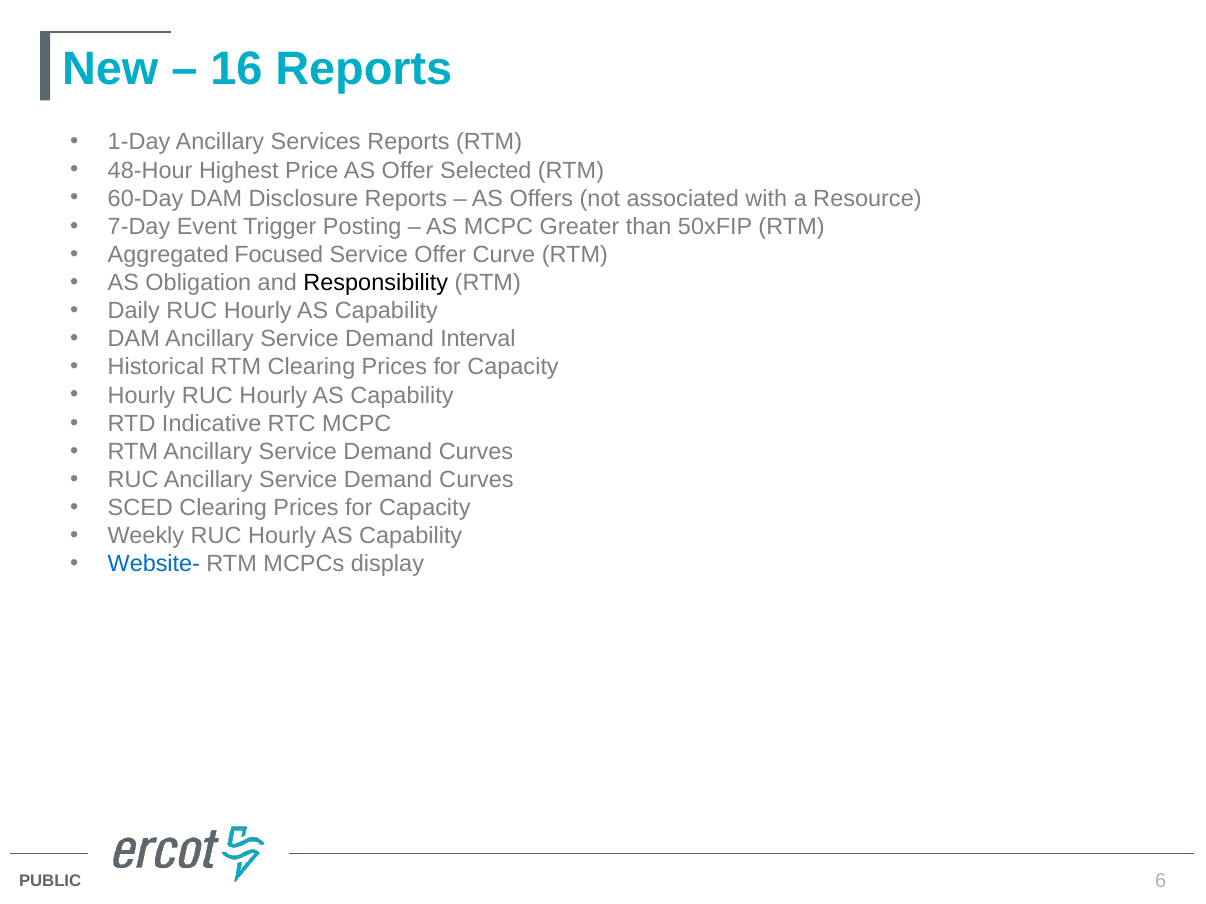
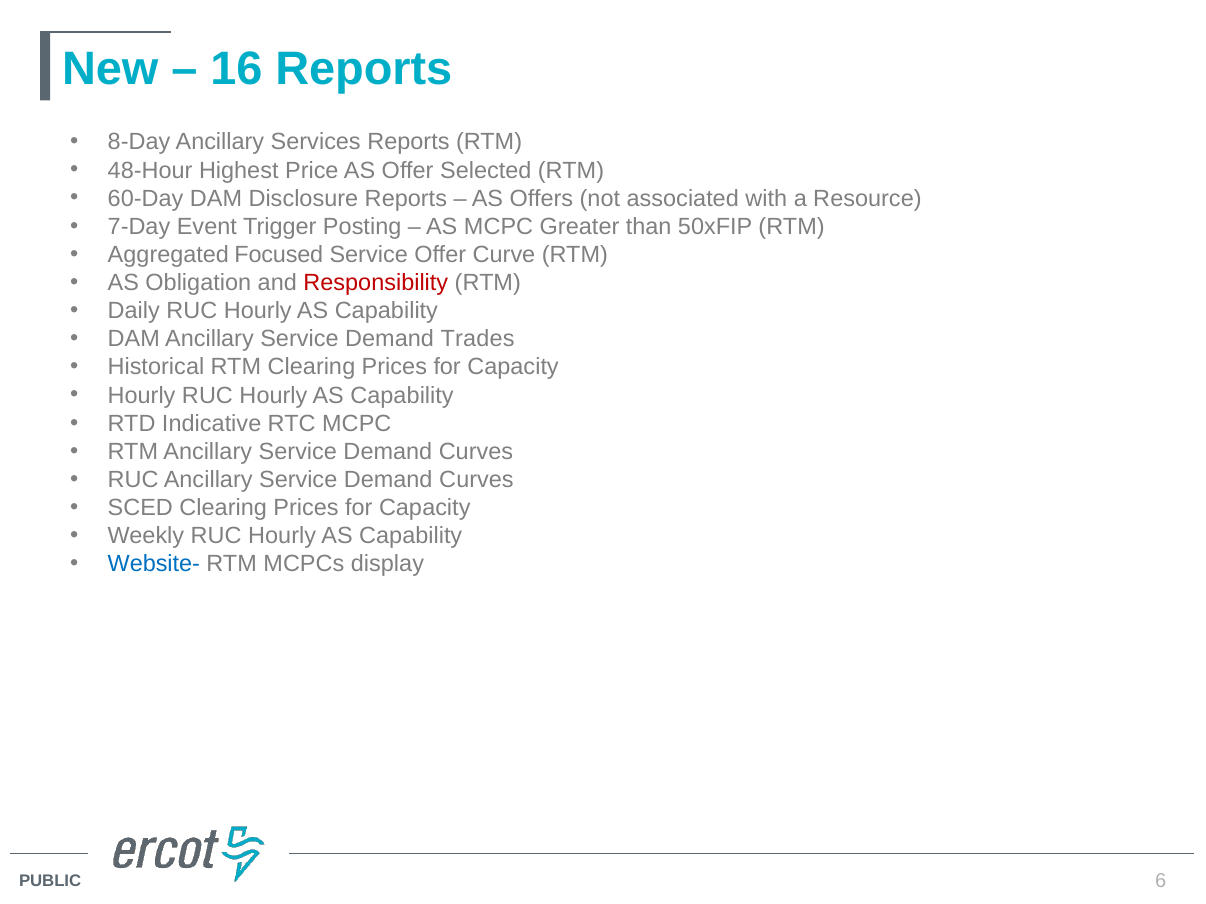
1-Day: 1-Day -> 8-Day (139, 142)
Responsibility colour: black -> red (376, 283)
Interval: Interval -> Trades (478, 339)
